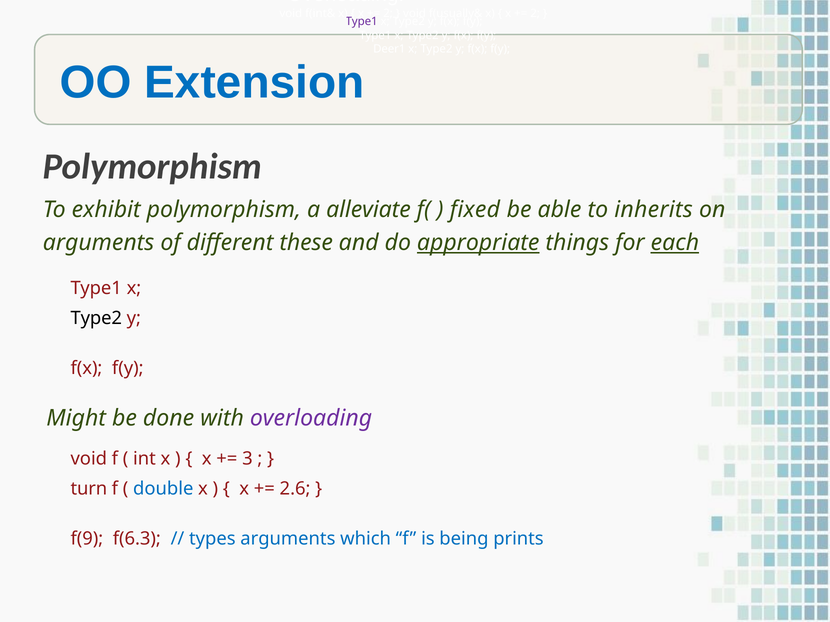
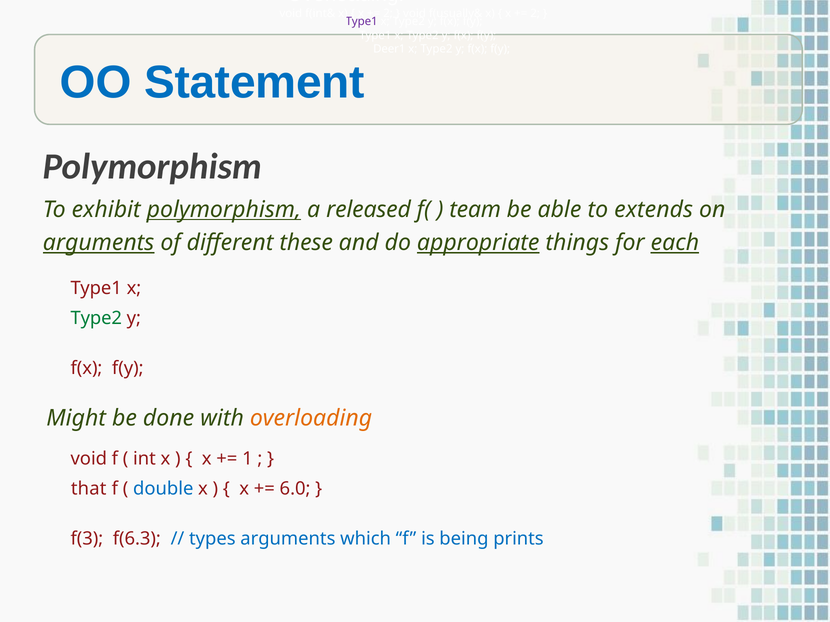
Extension: Extension -> Statement (254, 83)
polymorphism underline: none -> present (224, 210)
alleviate: alleviate -> released (369, 210)
fixed: fixed -> team (475, 210)
inherits: inherits -> extends (654, 210)
arguments underline: none -> present (99, 243)
Type2 colour: black -> green (96, 318)
overloading colour: purple -> orange (311, 419)
3: 3 -> 1 (247, 459)
turn: turn -> that (89, 489)
2.6: 2.6 -> 6.0 (295, 489)
f(9: f(9 -> f(3 (87, 539)
